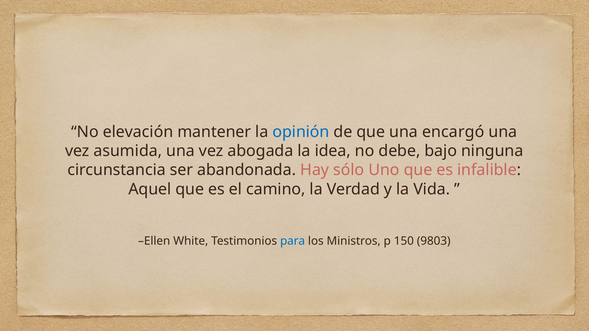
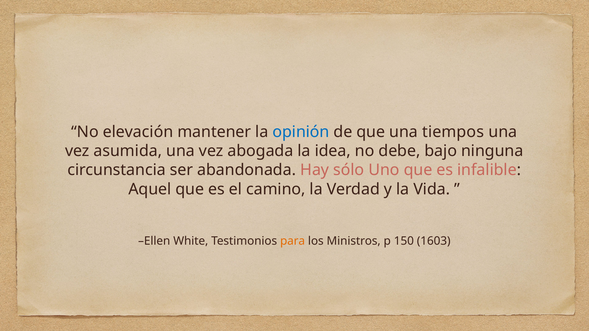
encargó: encargó -> tiempos (453, 132)
para colour: blue -> orange (293, 241)
9803: 9803 -> 1603 (434, 241)
